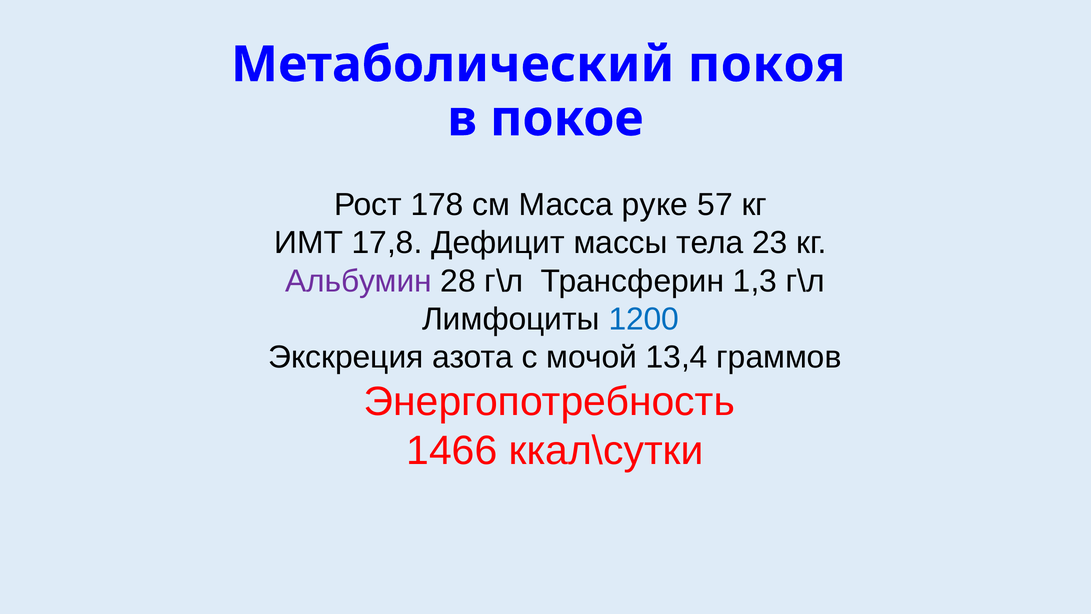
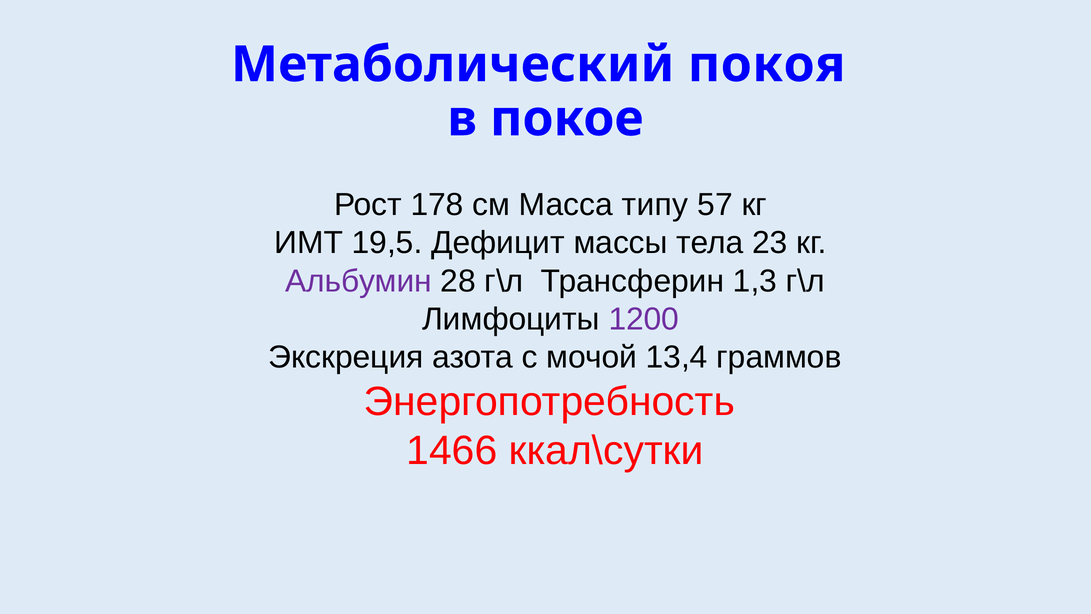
руке: руке -> типу (655, 204)
17,8: 17,8 -> 19,5 (387, 243)
1200 colour: blue -> purple (644, 319)
